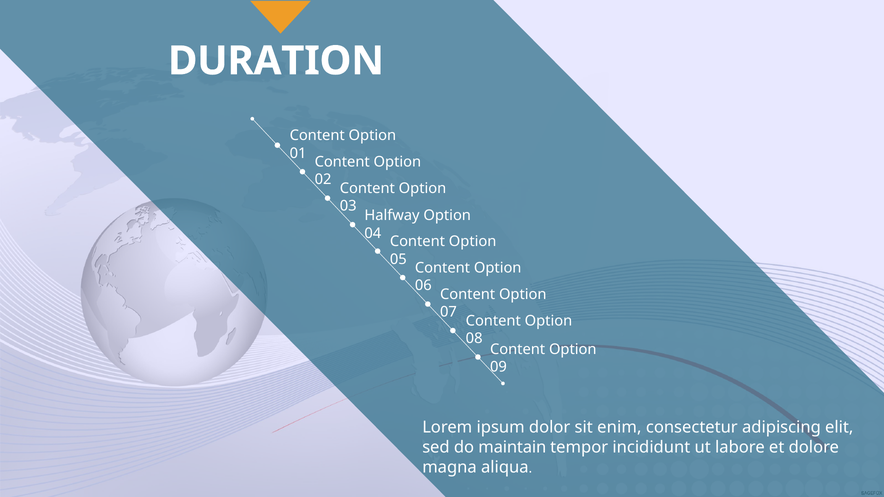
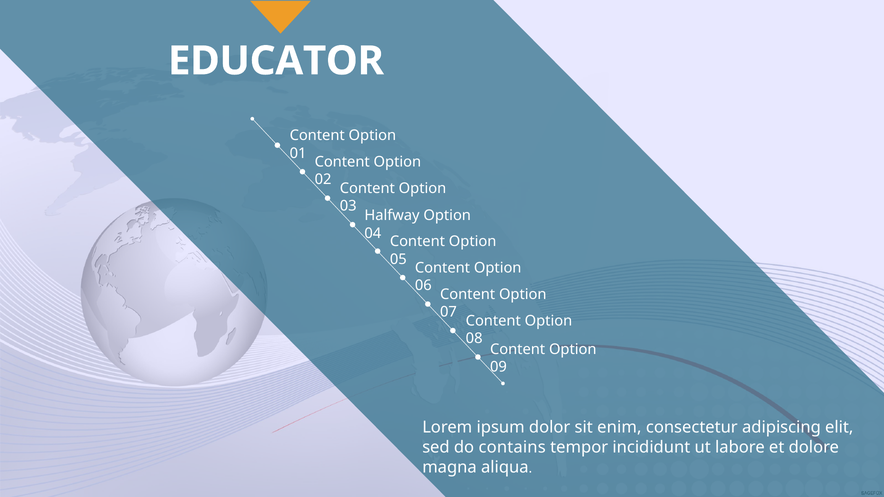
DURATION: DURATION -> EDUCATOR (276, 61)
maintain: maintain -> contains (512, 448)
